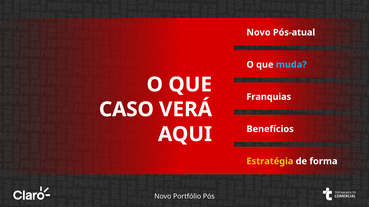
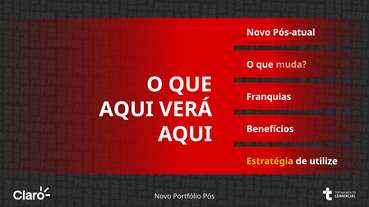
muda colour: light blue -> pink (291, 65)
CASO: CASO -> AQUI (126, 110)
forma: forma -> utilize (323, 162)
